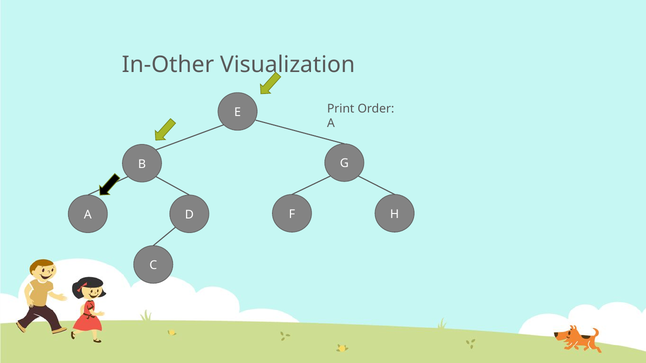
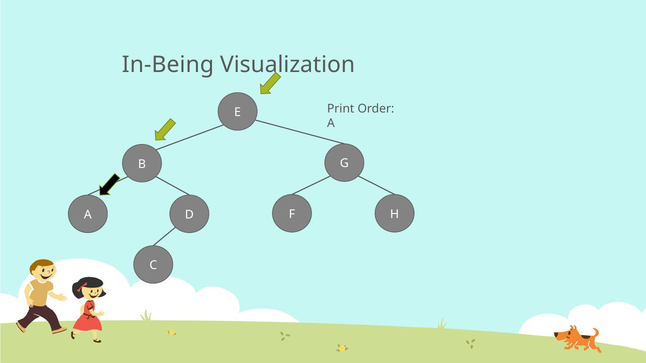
In-Other: In-Other -> In-Being (168, 65)
